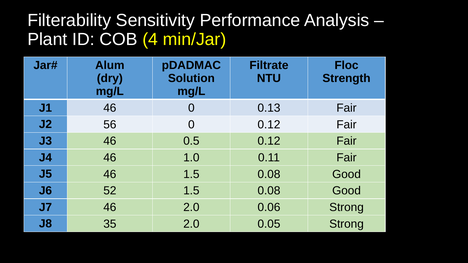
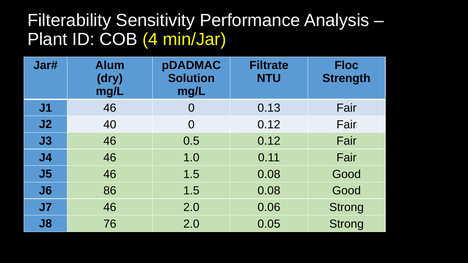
56: 56 -> 40 (110, 125)
52: 52 -> 86 (110, 191)
35: 35 -> 76 (110, 224)
